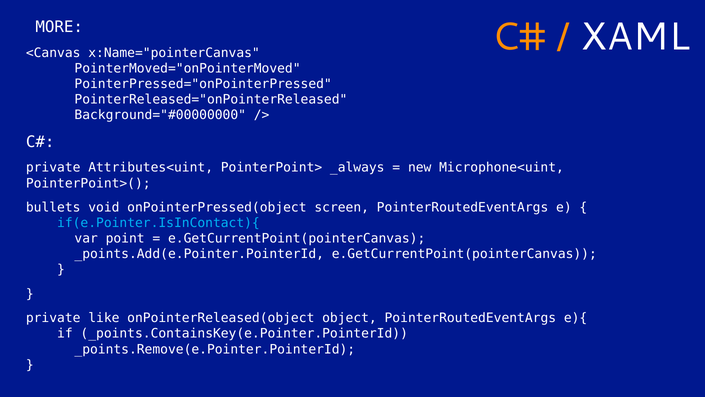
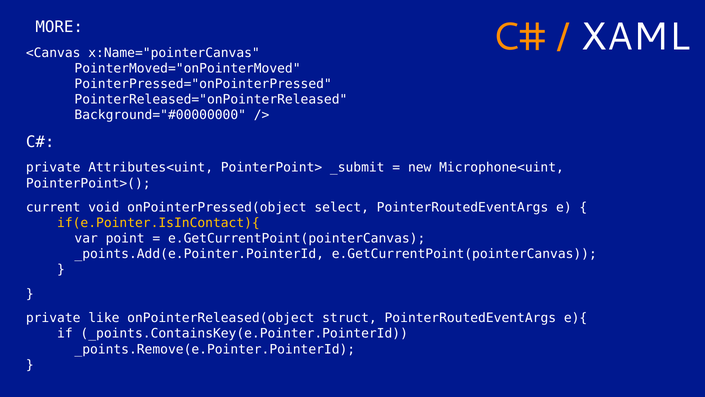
_always: _always -> _submit (357, 167)
bullets: bullets -> current (53, 207)
screen: screen -> select (342, 207)
if(e.Pointer.IsInContact){ colour: light blue -> yellow (158, 223)
object: object -> struct (349, 318)
